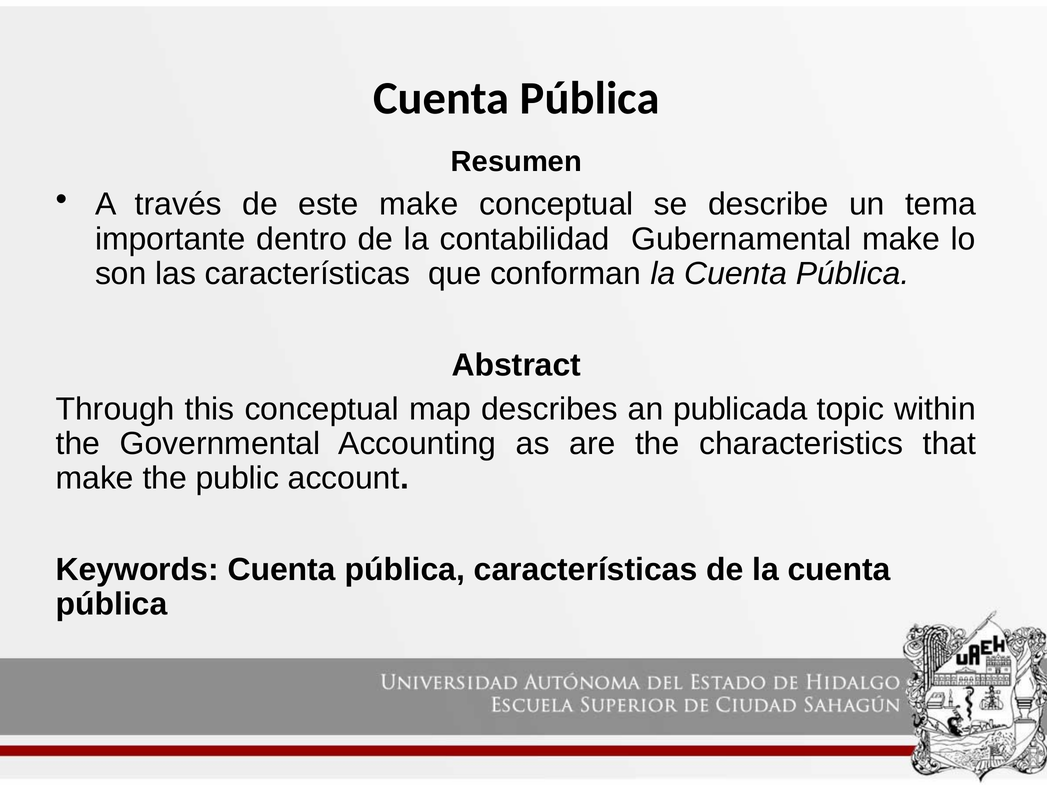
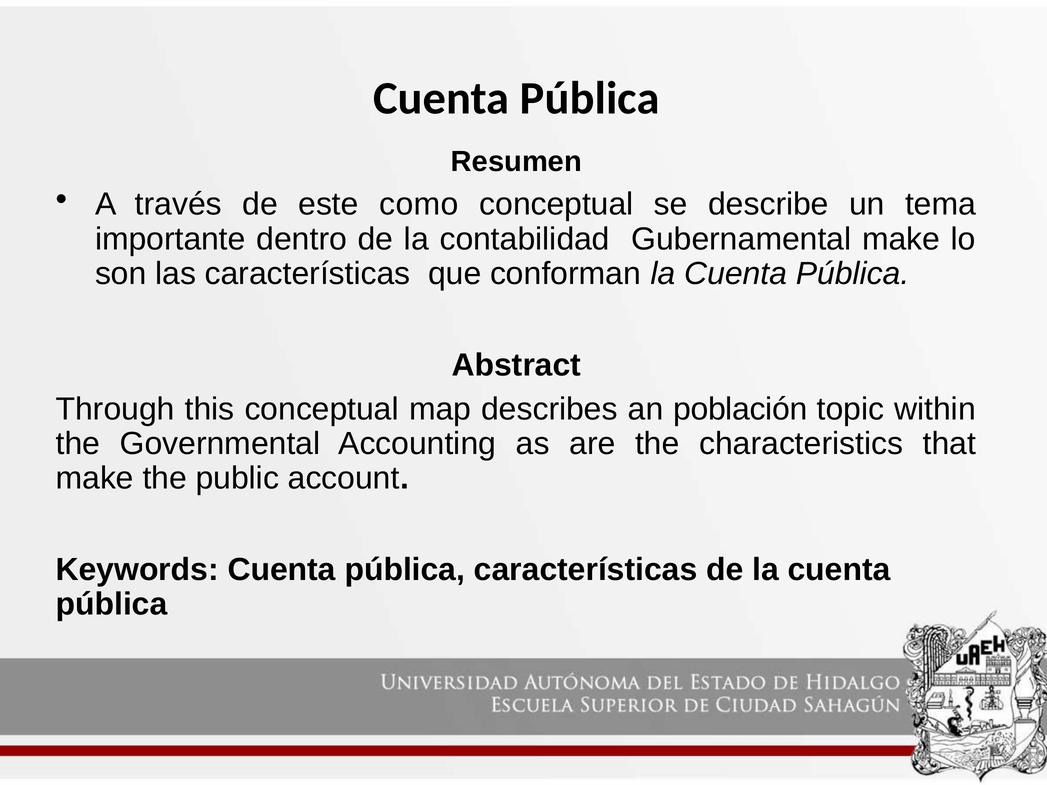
este make: make -> como (419, 204)
publicada: publicada -> población (740, 409)
